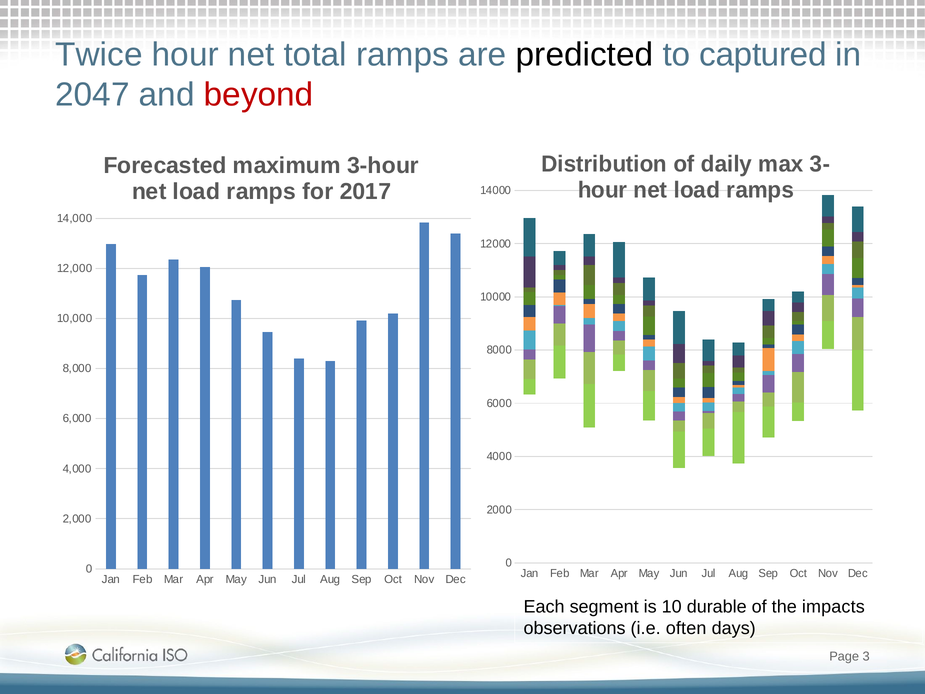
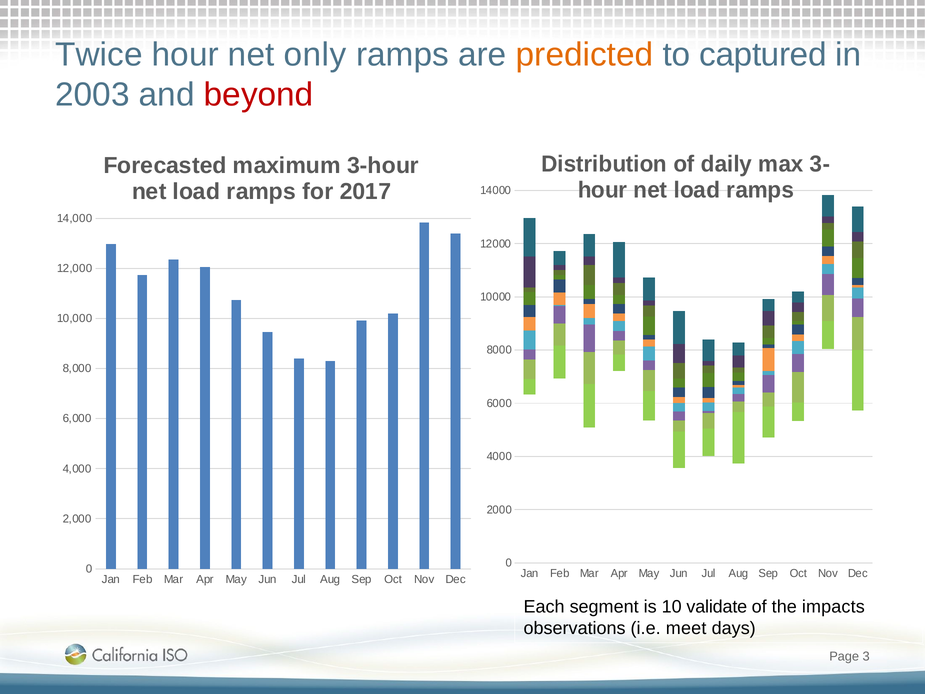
total: total -> only (315, 55)
predicted colour: black -> orange (585, 55)
2047: 2047 -> 2003 (92, 95)
durable: durable -> validate (717, 607)
often: often -> meet (686, 628)
